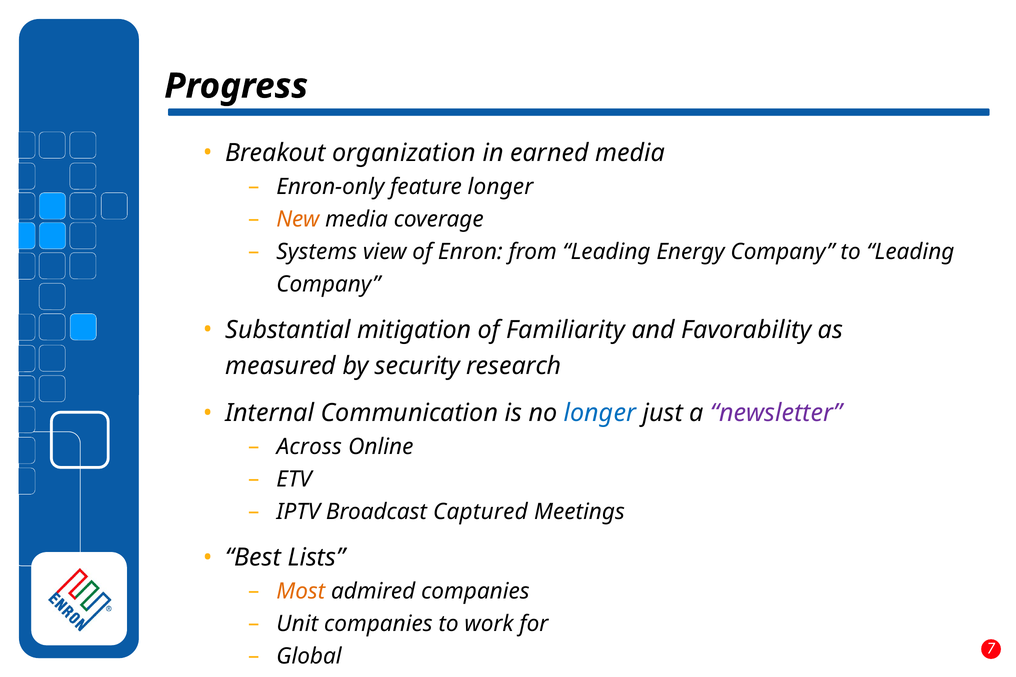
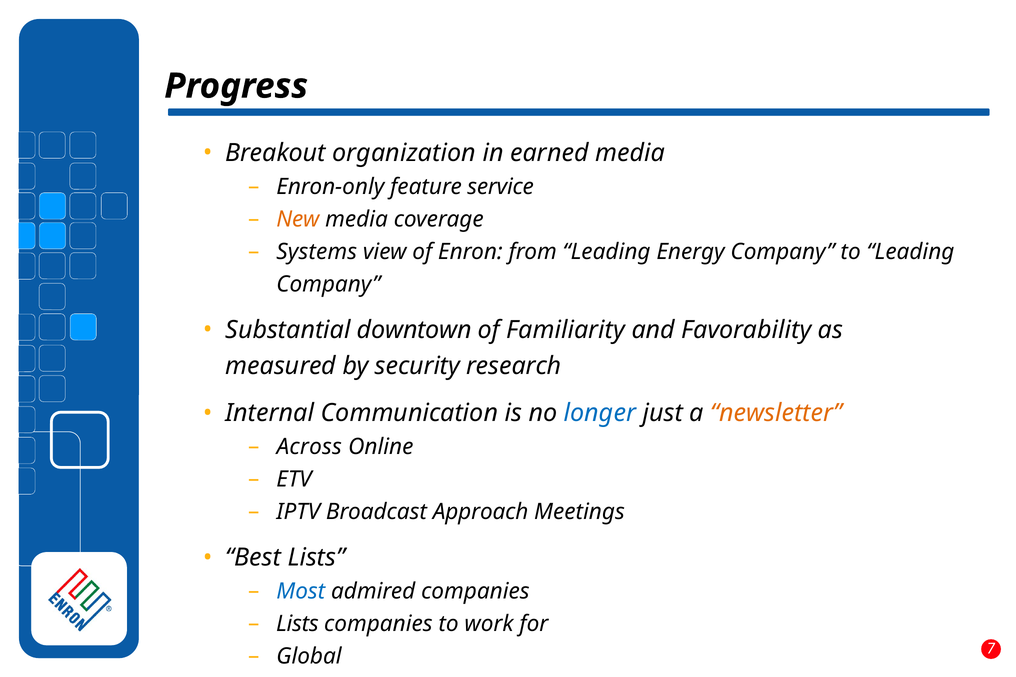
feature longer: longer -> service (501, 187)
mitigation: mitigation -> downtown (414, 330)
newsletter colour: purple -> orange (776, 413)
Captured: Captured -> Approach (481, 512)
Most colour: orange -> blue (301, 592)
Unit: Unit -> Lists (297, 624)
